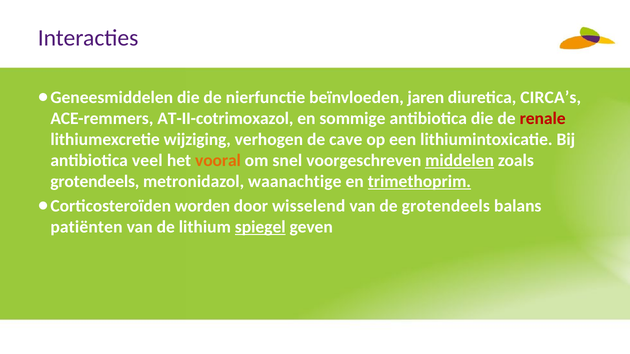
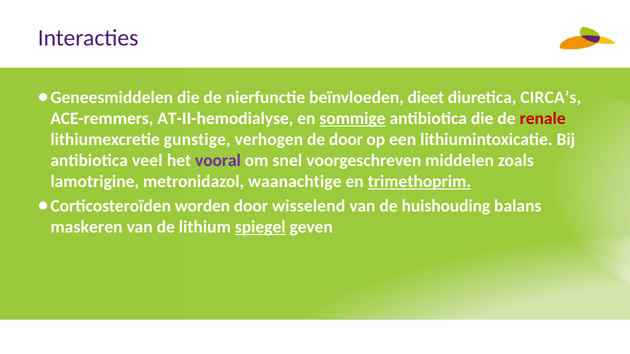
jaren: jaren -> dieet (426, 98)
AT-II-cotrimoxazol: AT-II-cotrimoxazol -> AT-II-hemodialyse (225, 119)
sommige underline: none -> present (352, 119)
wijziging: wijziging -> gunstige (197, 140)
de cave: cave -> door (346, 140)
vooral colour: orange -> purple (218, 161)
middelen underline: present -> none (460, 161)
grotendeels: grotendeels -> lamotrigine (95, 182)
de grotendeels: grotendeels -> huishouding (446, 206)
patiënten: patiënten -> maskeren (86, 227)
